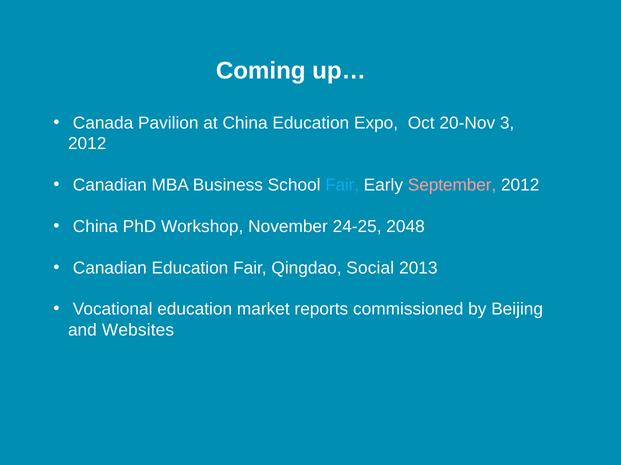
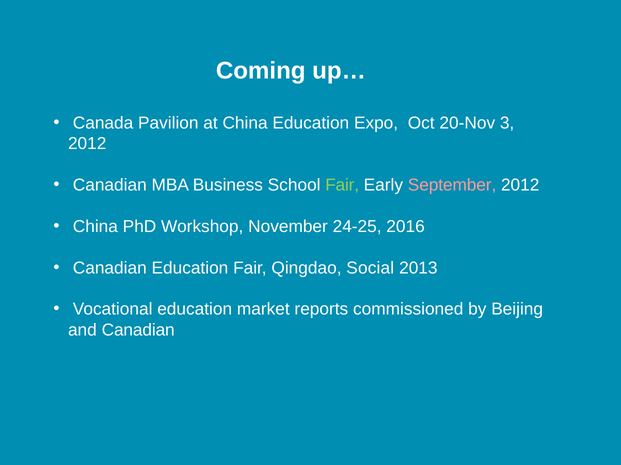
Fair colour: light blue -> light green (342, 185)
2048: 2048 -> 2016 (406, 227)
and Websites: Websites -> Canadian (138, 330)
